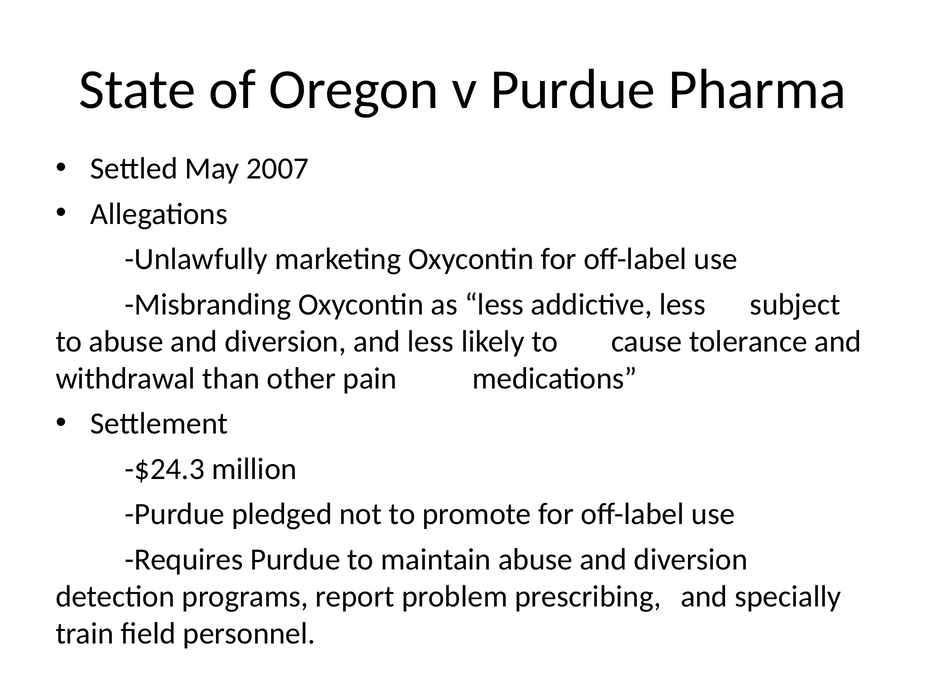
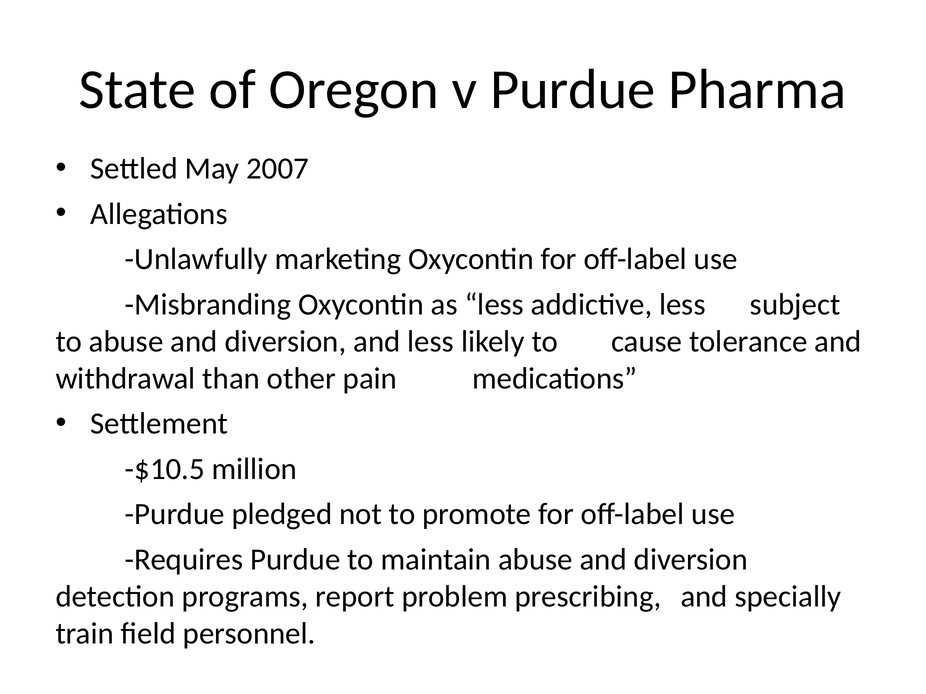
-$24.3: -$24.3 -> -$10.5 (165, 469)
